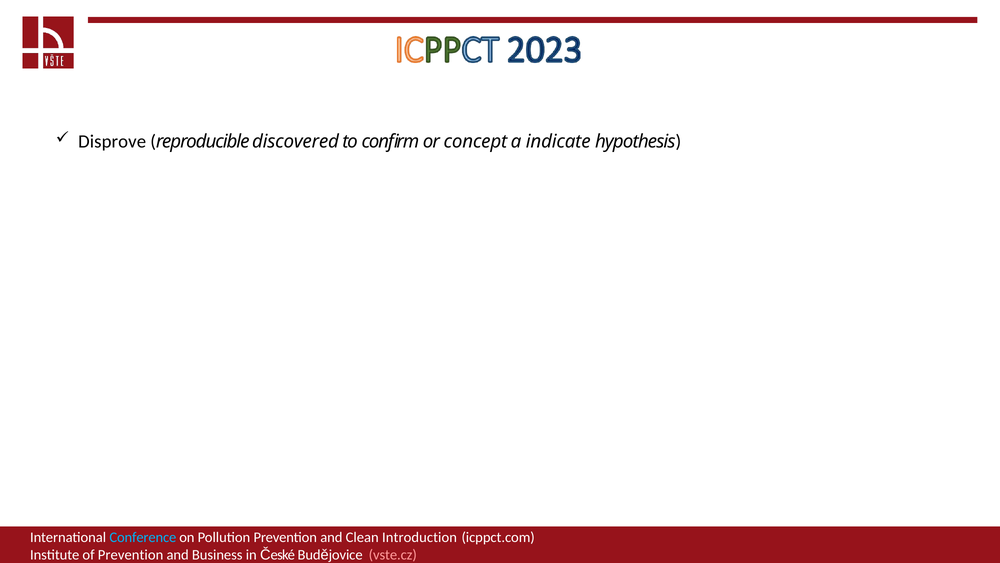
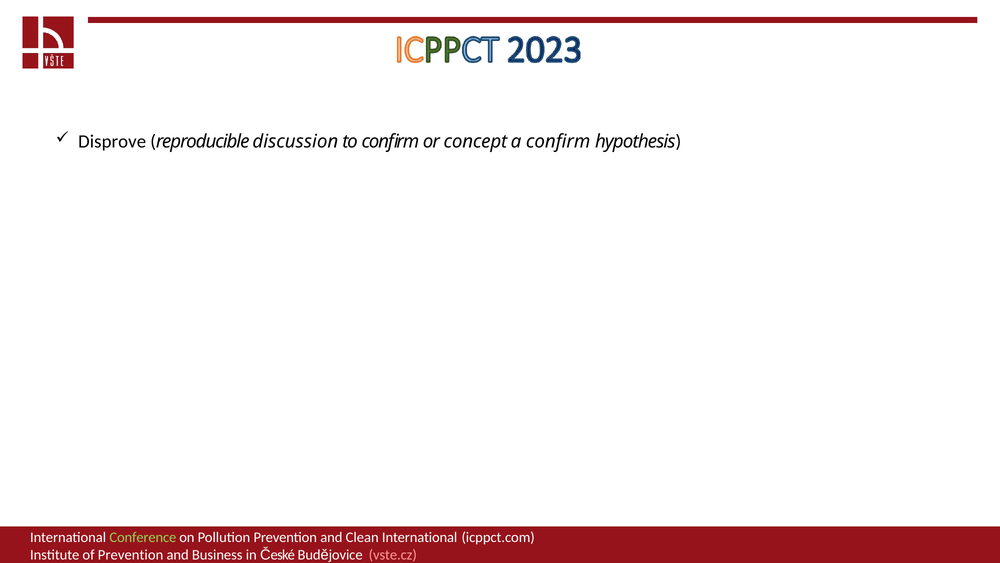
discovered: discovered -> discussion (295, 141)
a indicate: indicate -> confirm (558, 141)
Conference colour: light blue -> light green (143, 537)
Clean Introduction: Introduction -> International (420, 537)
